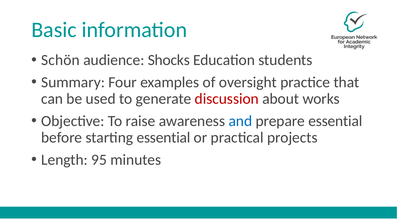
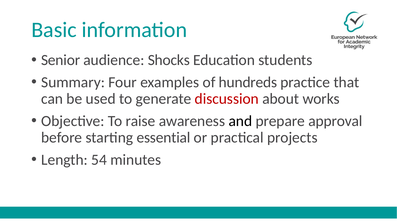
Schӧn: Schӧn -> Senior (61, 60)
oversight: oversight -> hundreds (248, 82)
and colour: blue -> black (240, 121)
prepare essential: essential -> approval (335, 121)
95: 95 -> 54 (99, 160)
